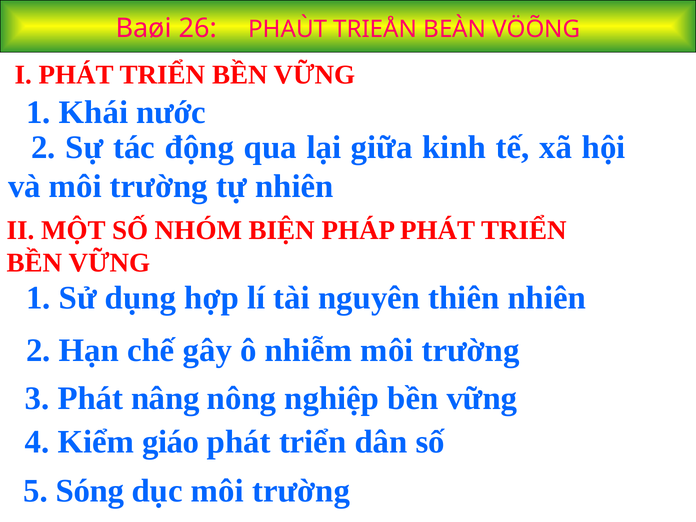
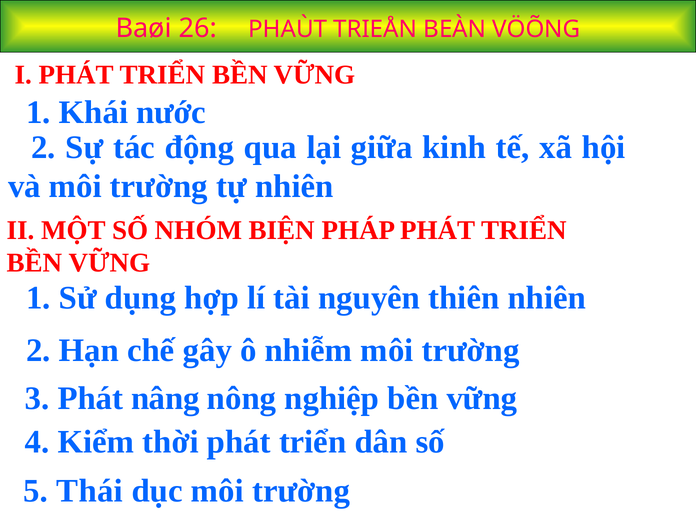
giáo: giáo -> thời (171, 442)
Sóng: Sóng -> Thái (90, 491)
